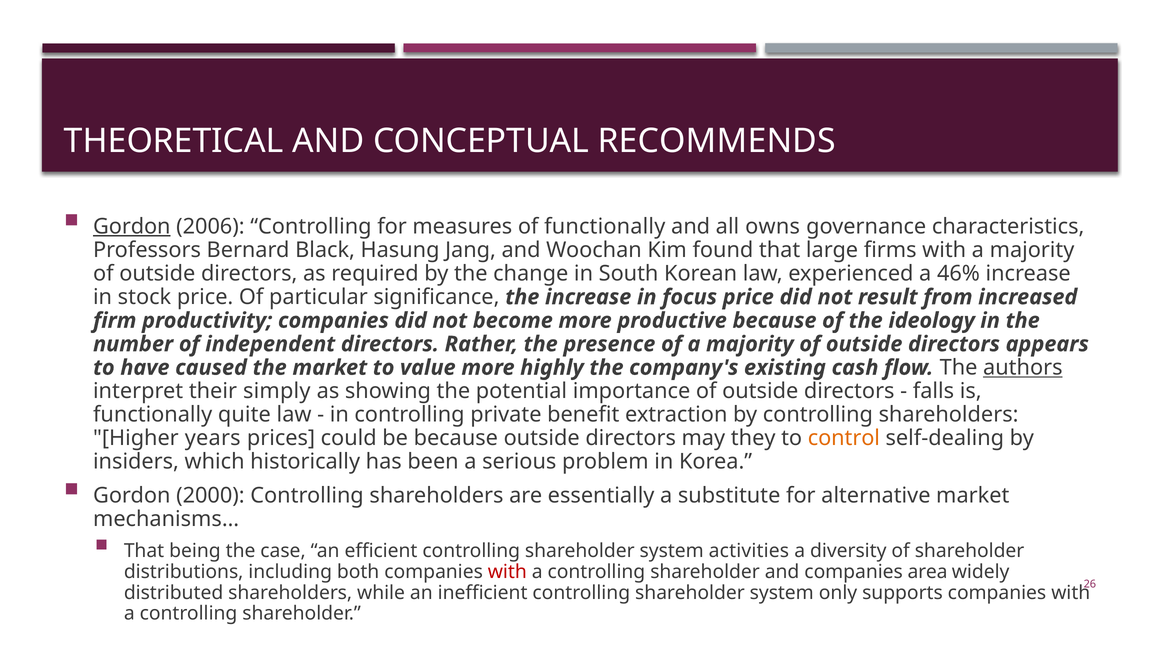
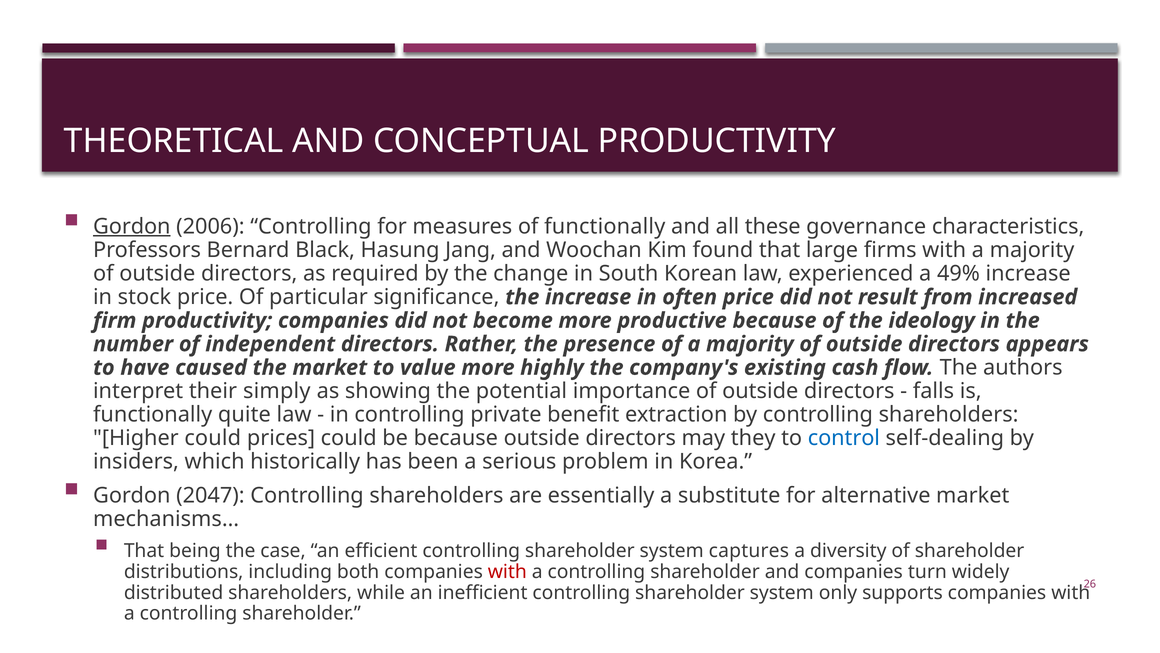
CONCEPTUAL RECOMMENDS: RECOMMENDS -> PRODUCTIVITY (717, 141)
owns: owns -> these (773, 226)
46%: 46% -> 49% (958, 273)
focus: focus -> often (690, 297)
authors underline: present -> none (1023, 367)
Higher years: years -> could (213, 438)
control colour: orange -> blue (844, 438)
2000: 2000 -> 2047 (210, 495)
activities: activities -> captures (749, 551)
area: area -> turn (927, 571)
